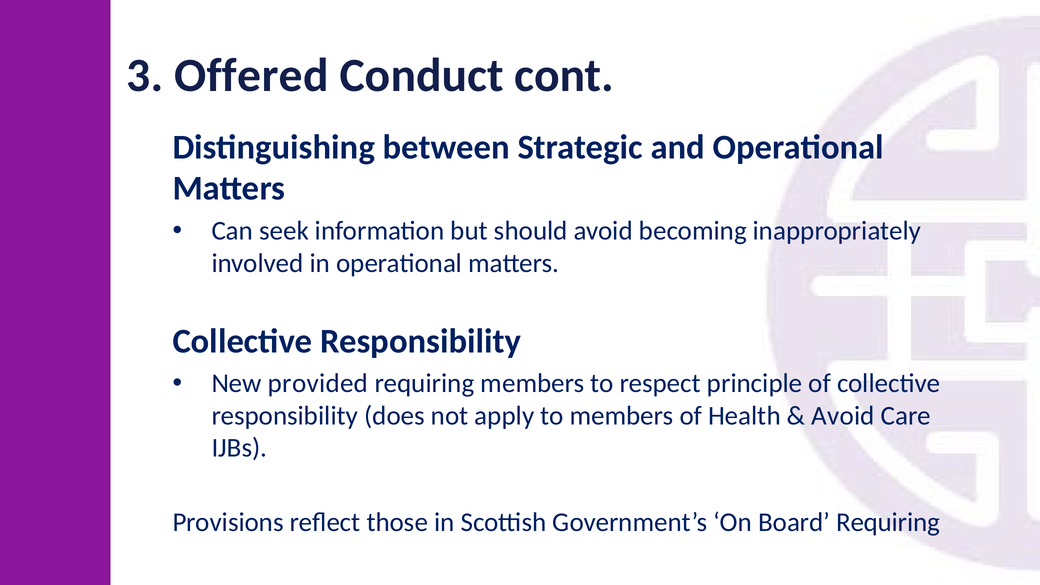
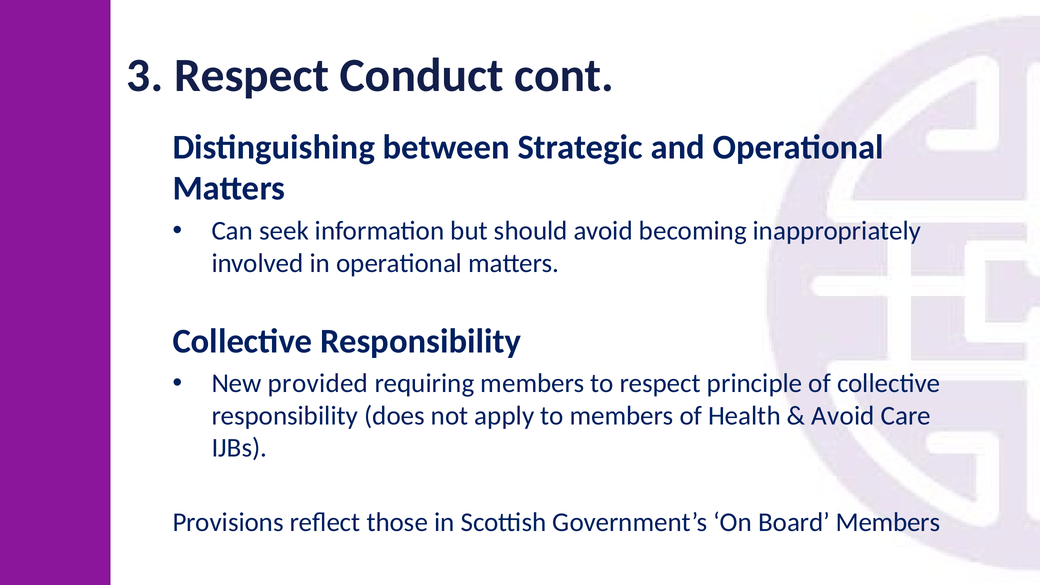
3 Offered: Offered -> Respect (252, 76)
Board Requiring: Requiring -> Members (888, 522)
